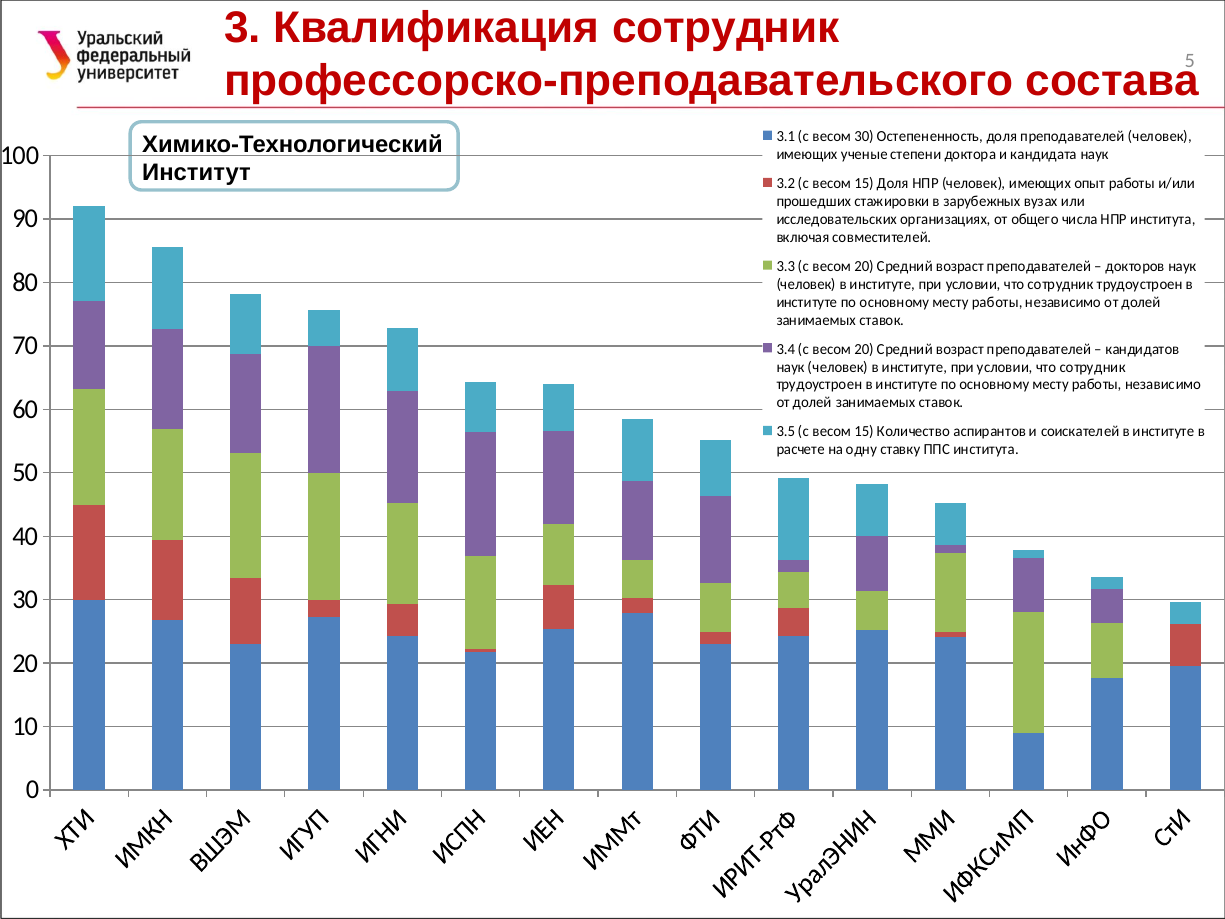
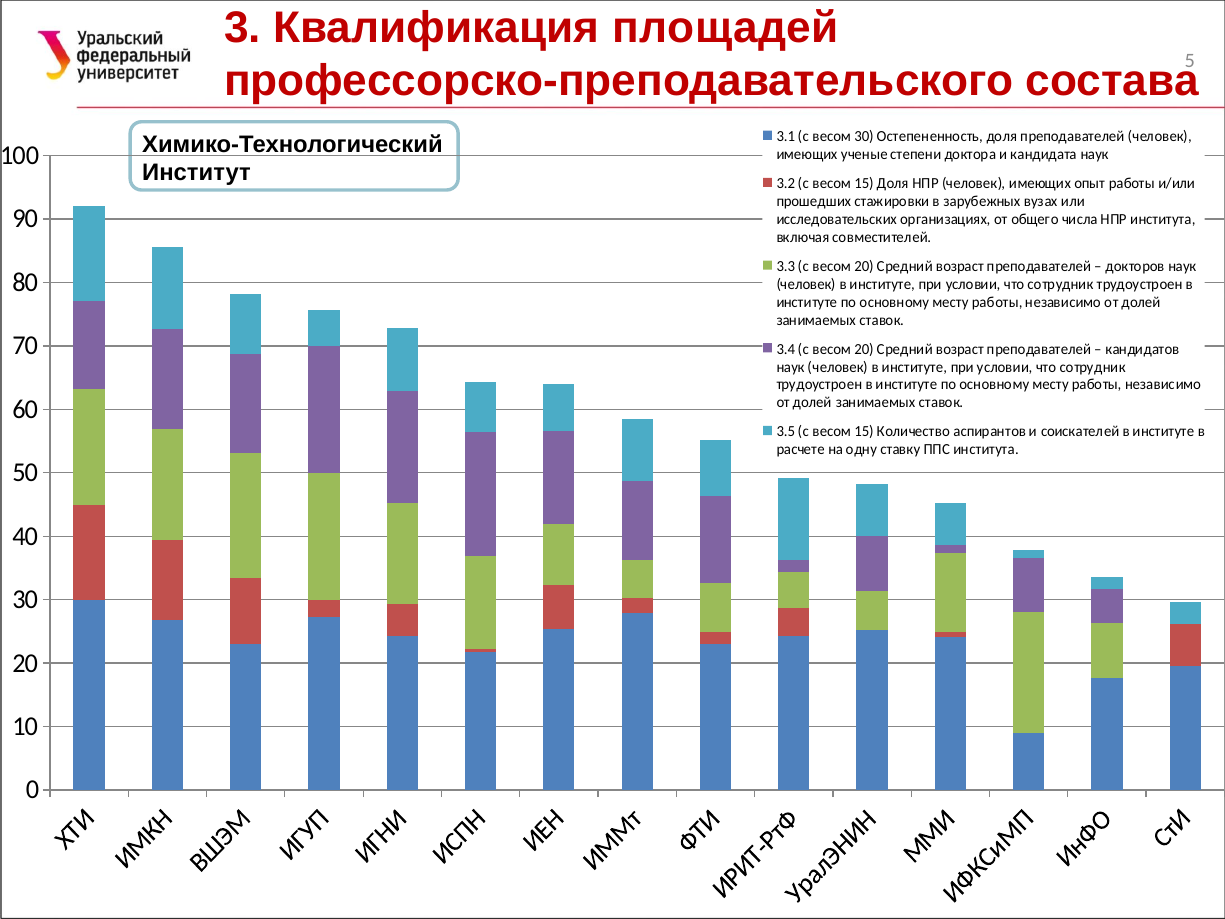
Квалификация сотрудник: сотрудник -> площадей (726, 28)
